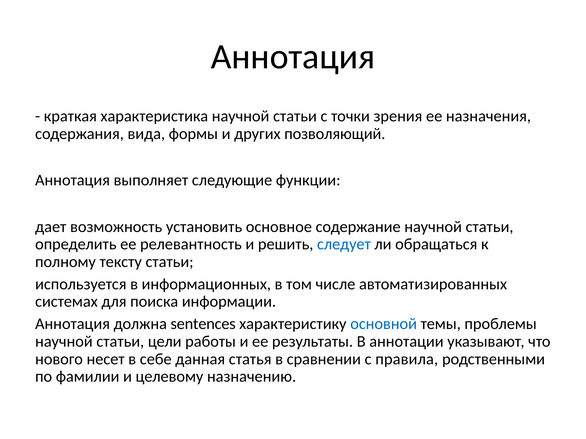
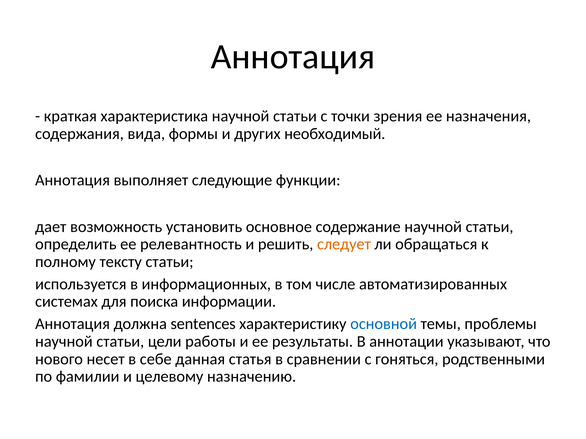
позволяющий: позволяющий -> необходимый (335, 134)
следует colour: blue -> orange (344, 245)
правила: правила -> гоняться (407, 359)
